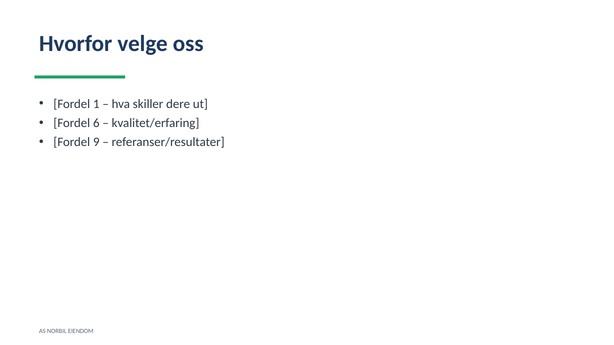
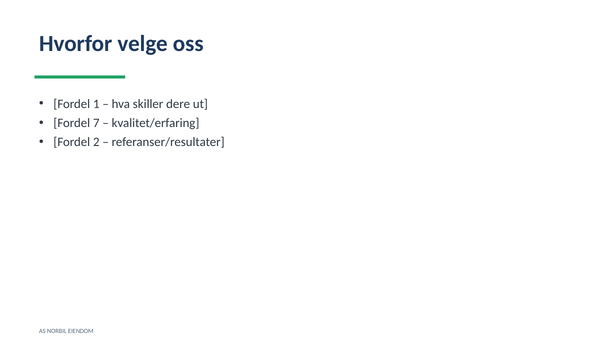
6: 6 -> 7 (96, 123)
9: 9 -> 2 (96, 142)
